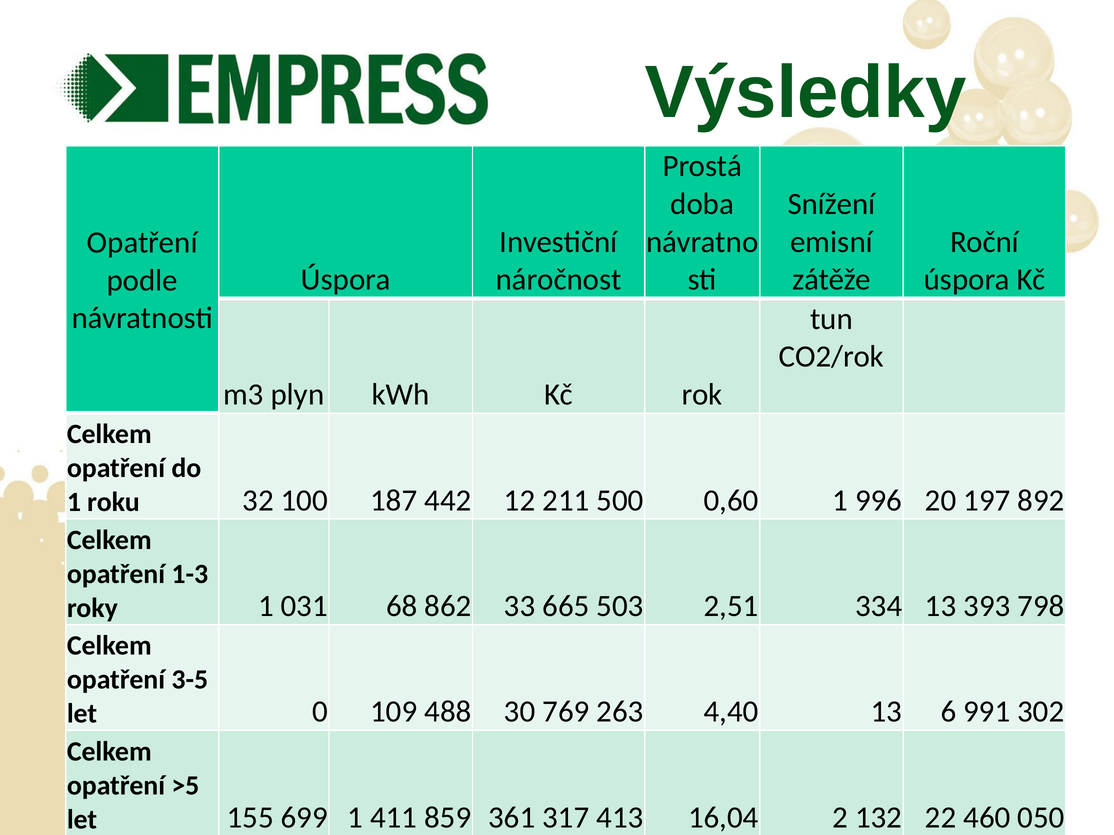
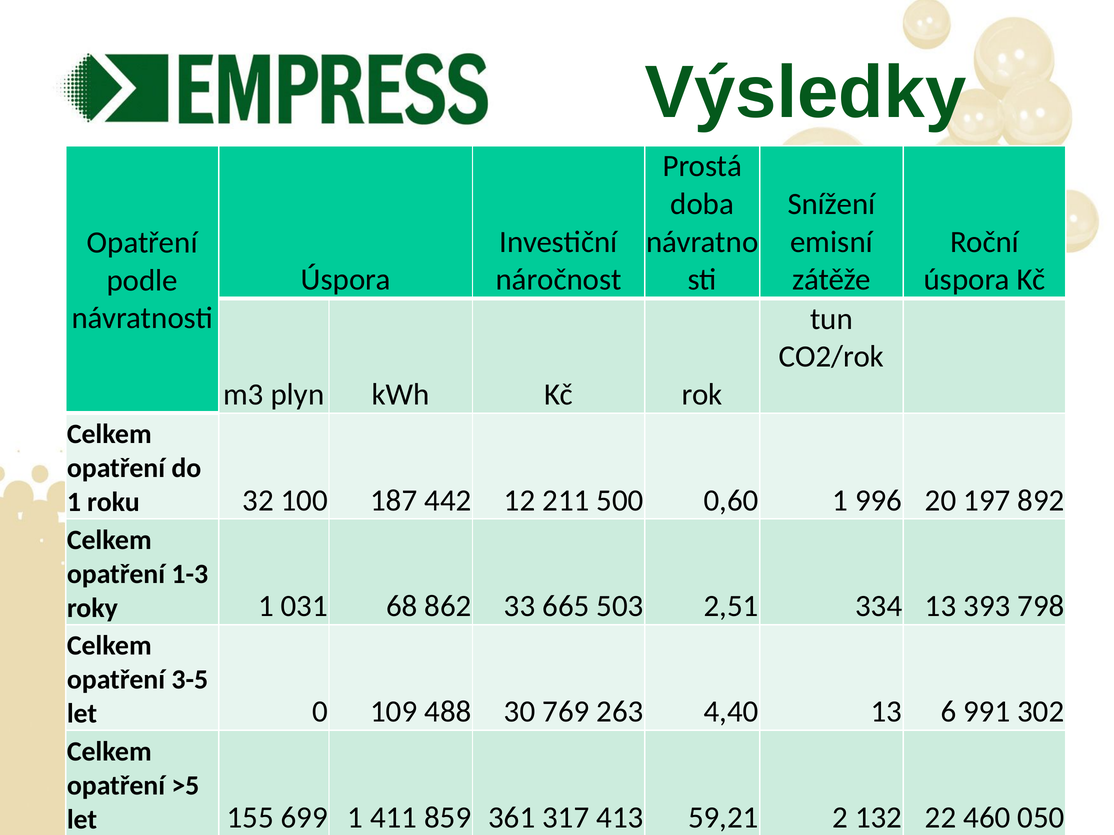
16,04: 16,04 -> 59,21 (723, 818)
